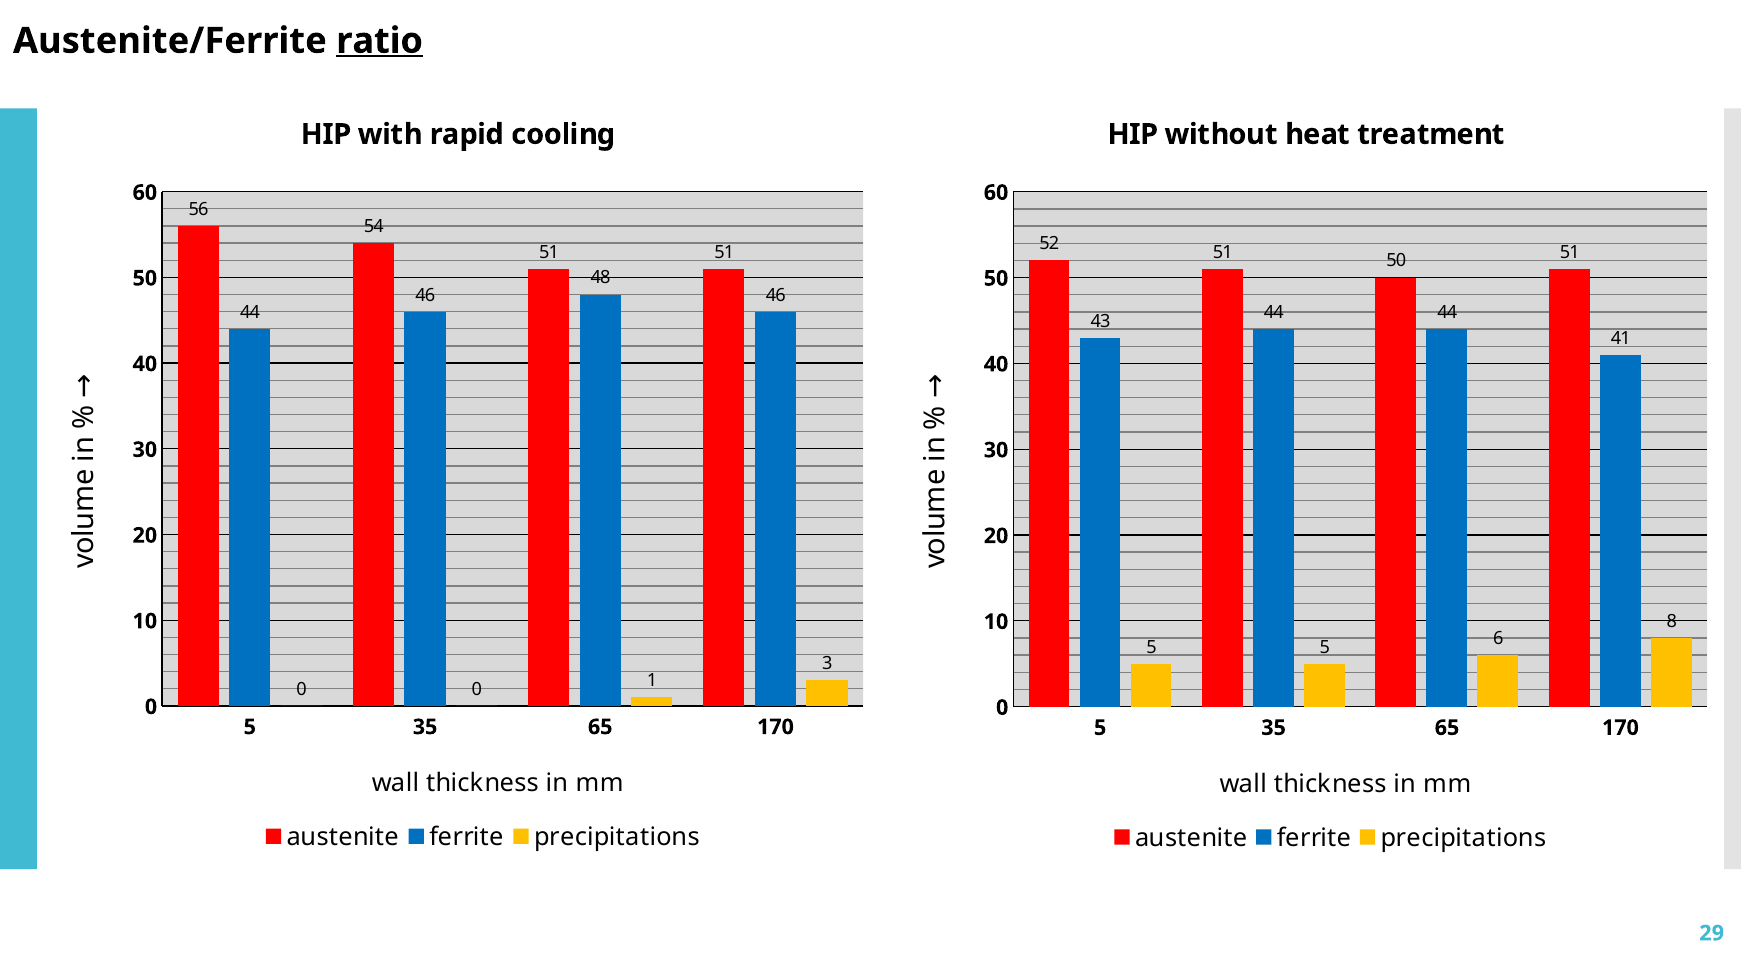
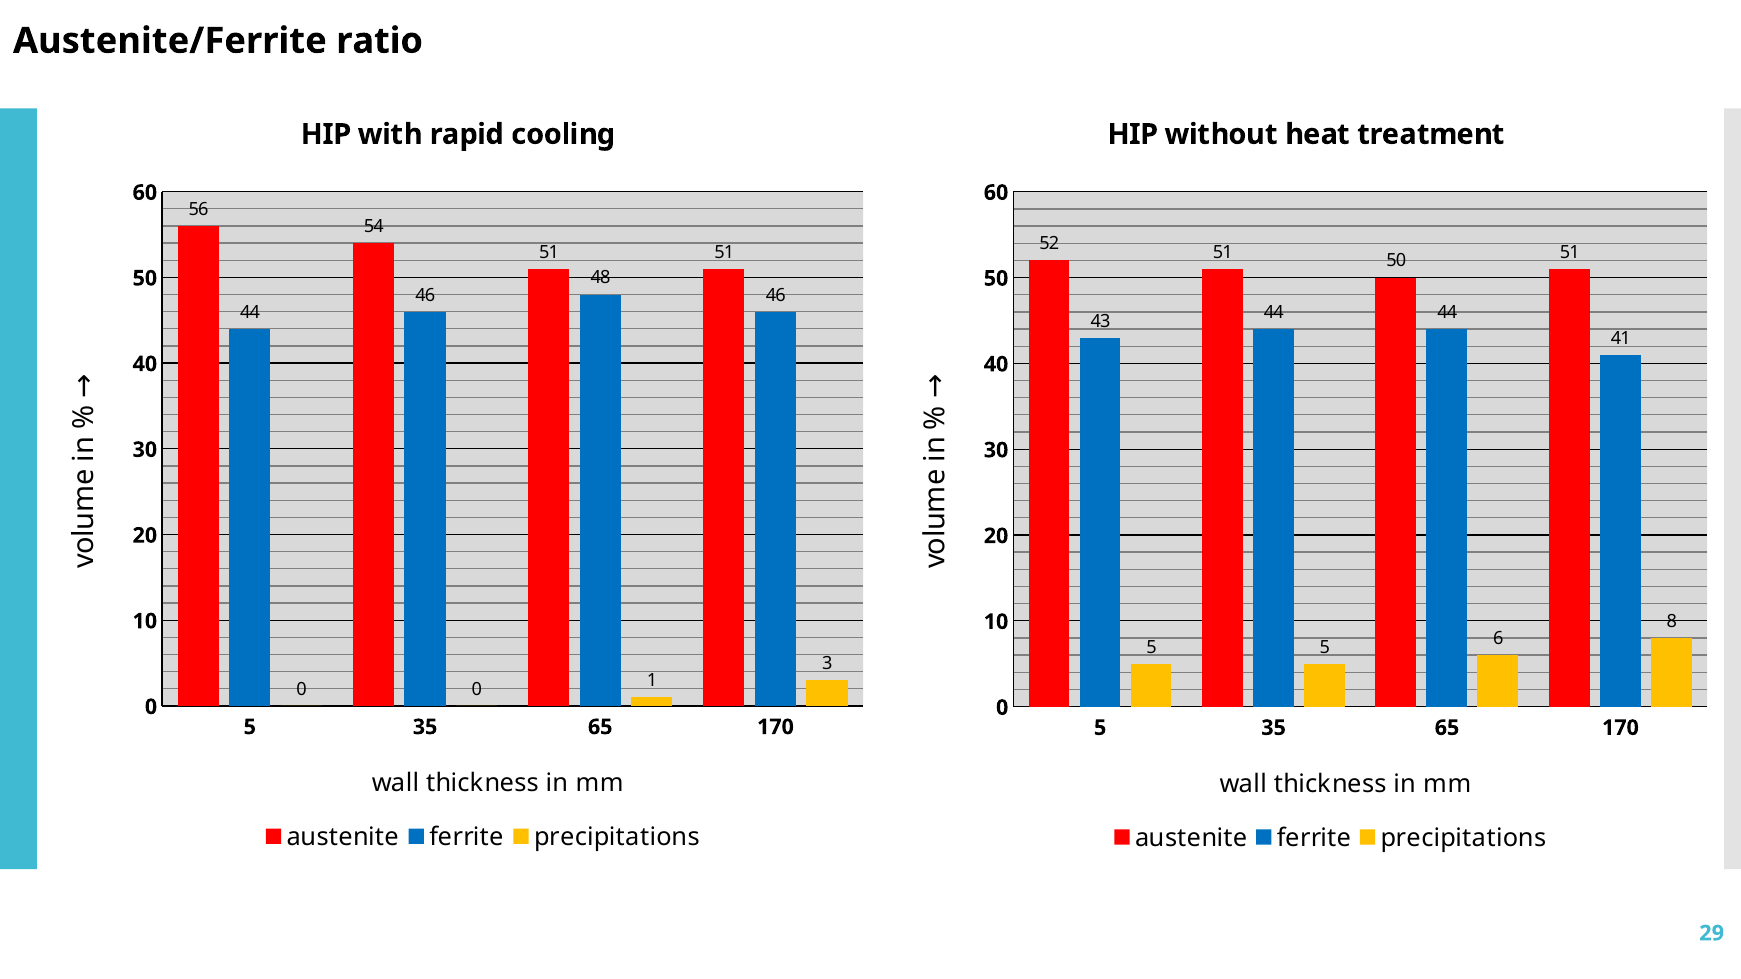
ratio underline: present -> none (380, 41)
